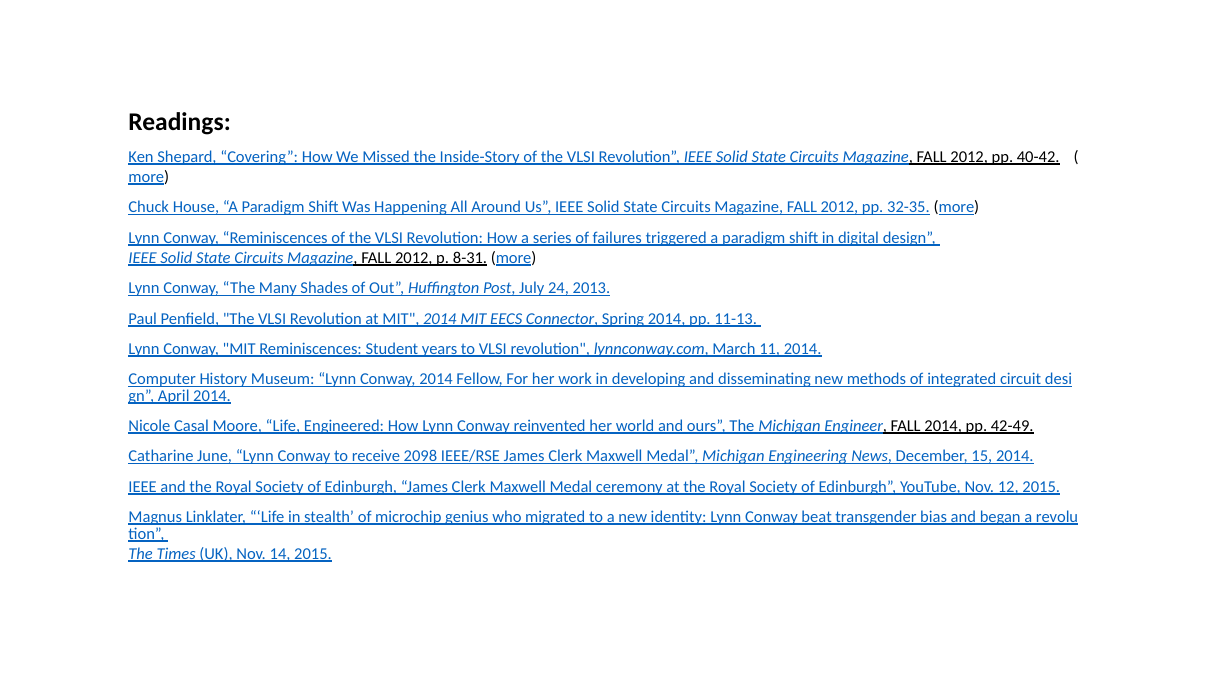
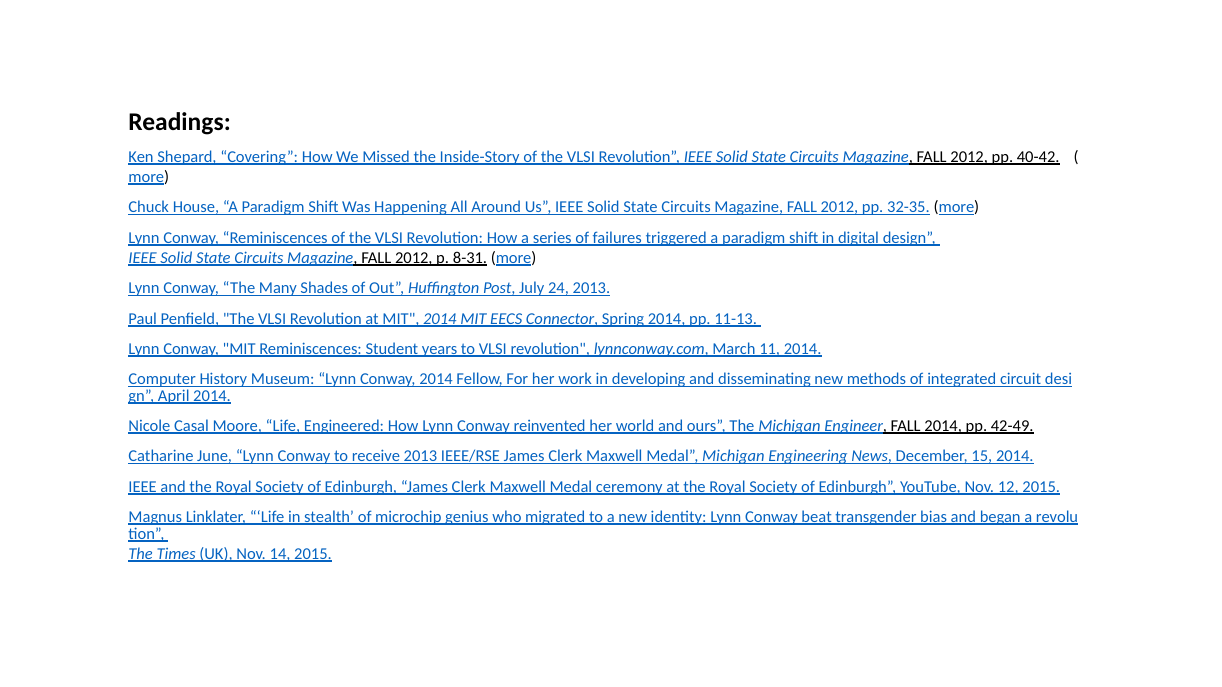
receive 2098: 2098 -> 2013 (420, 457)
